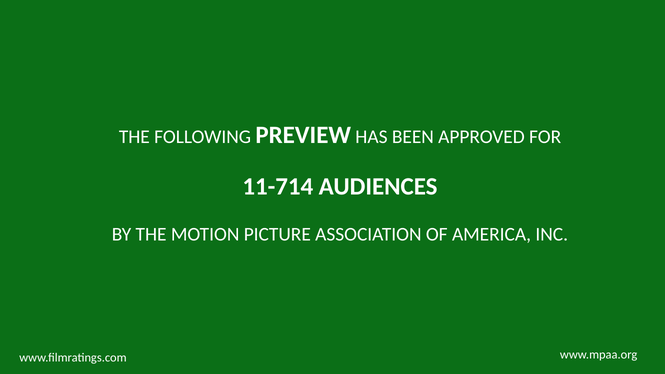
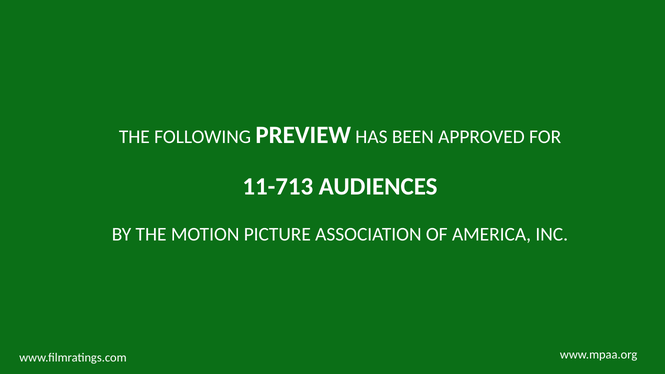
11-714: 11-714 -> 11-713 (278, 187)
